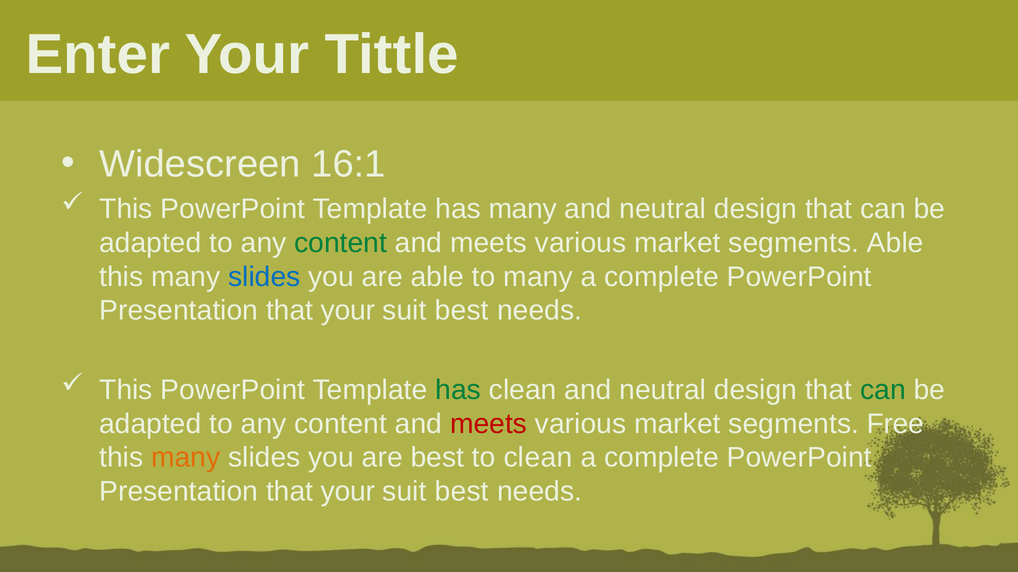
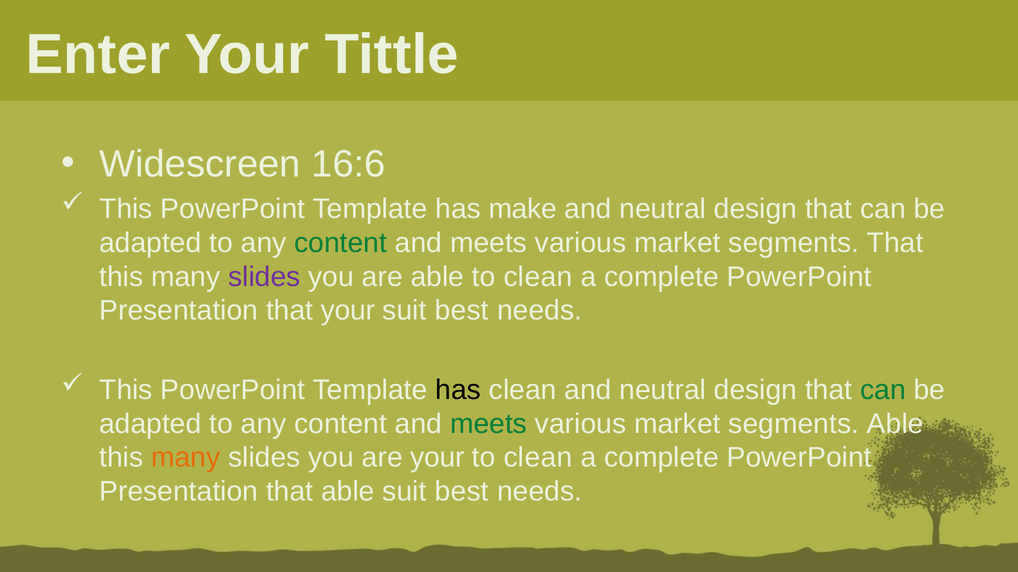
16:1: 16:1 -> 16:6 (348, 164)
has many: many -> make (523, 209)
segments Able: Able -> That (895, 243)
slides colour: blue -> purple (264, 277)
able to many: many -> clean (538, 277)
has colour: green -> black (458, 390)
meets colour: red -> green (489, 424)
segments Free: Free -> Able (895, 424)
are best: best -> your (437, 458)
your: your -> able (348, 492)
